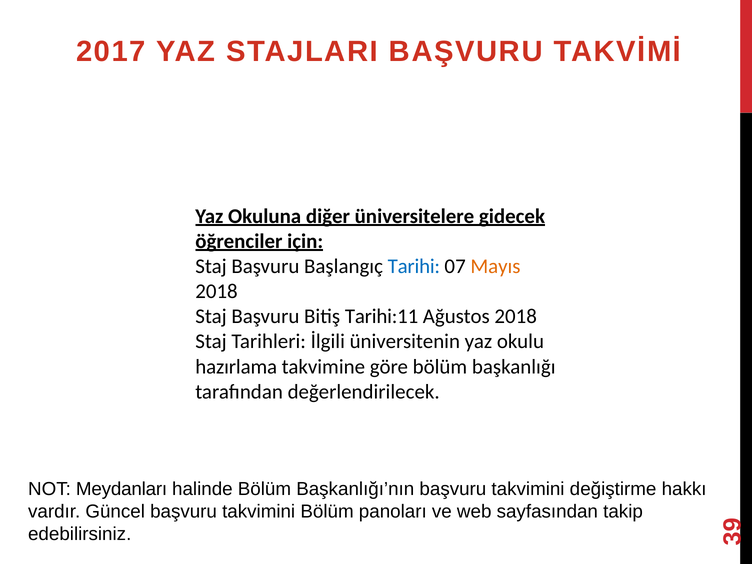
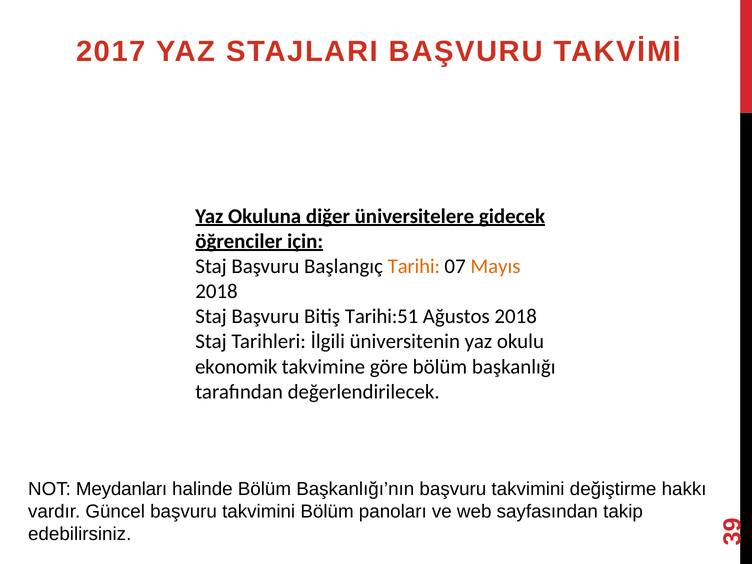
Tarihi colour: blue -> orange (414, 266)
Tarihi:11: Tarihi:11 -> Tarihi:51 (382, 316)
hazırlama: hazırlama -> ekonomik (236, 367)
